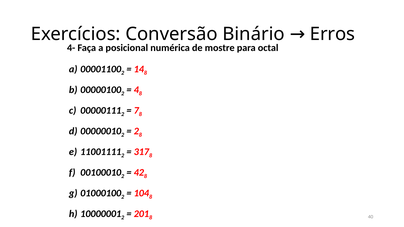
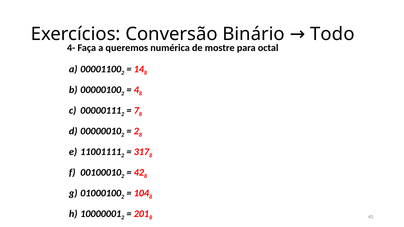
Erros: Erros -> Todo (332, 34)
posicional: posicional -> queremos (127, 48)
